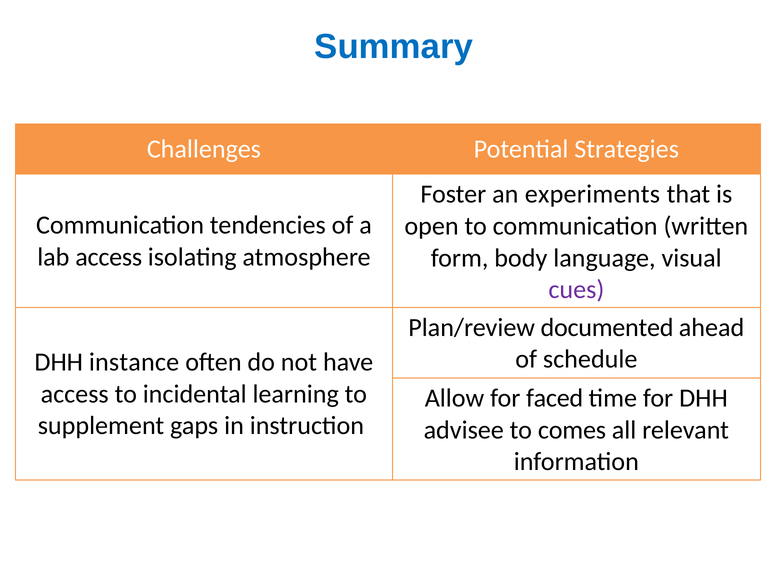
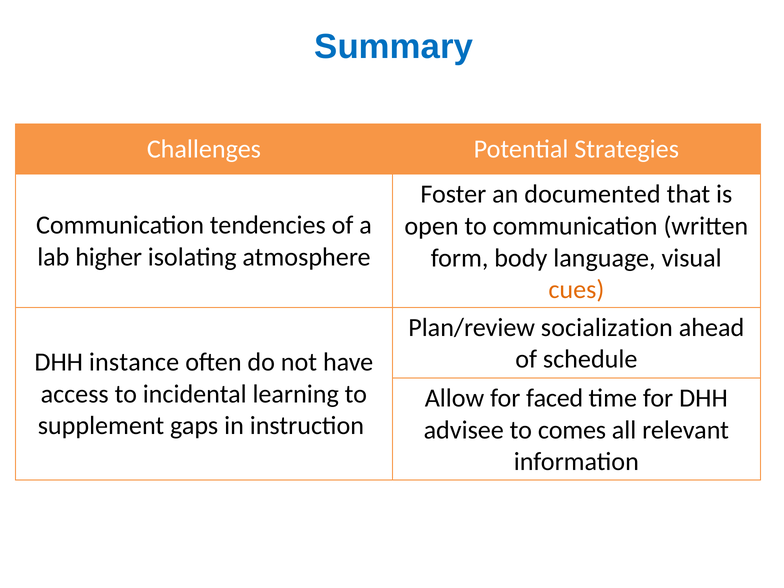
experiments: experiments -> documented (592, 194)
lab access: access -> higher (109, 257)
cues colour: purple -> orange (576, 290)
documented: documented -> socialization (607, 327)
